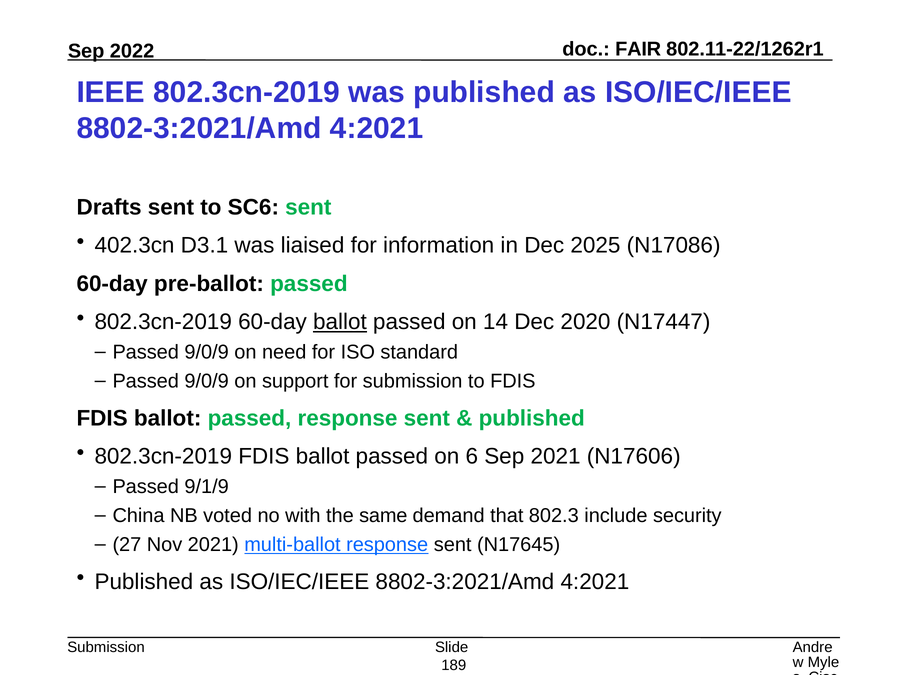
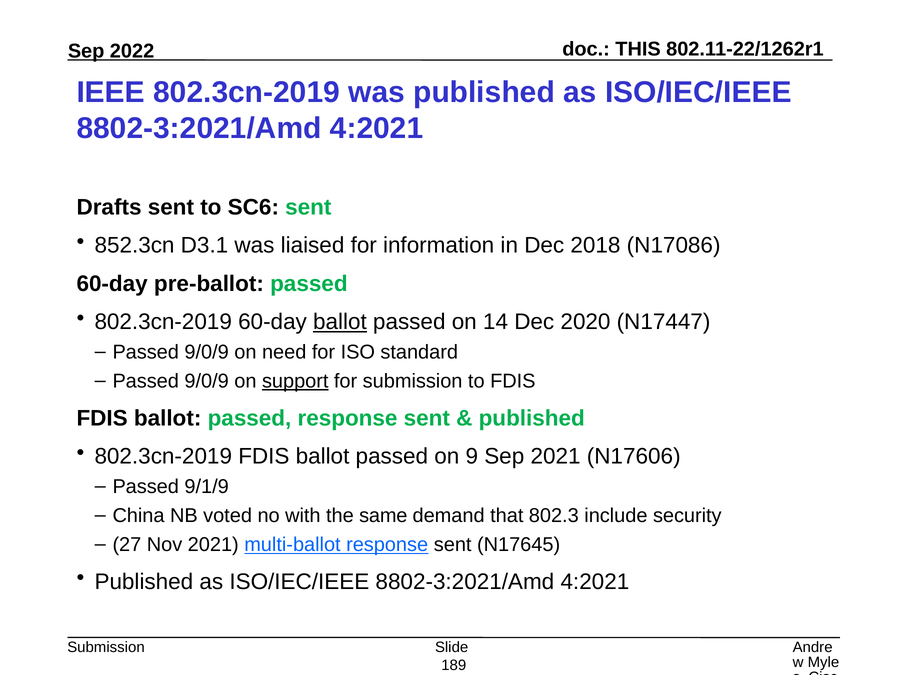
FAIR: FAIR -> THIS (638, 49)
402.3cn: 402.3cn -> 852.3cn (135, 245)
2025: 2025 -> 2018 (595, 245)
support underline: none -> present (295, 381)
6: 6 -> 9 (472, 456)
